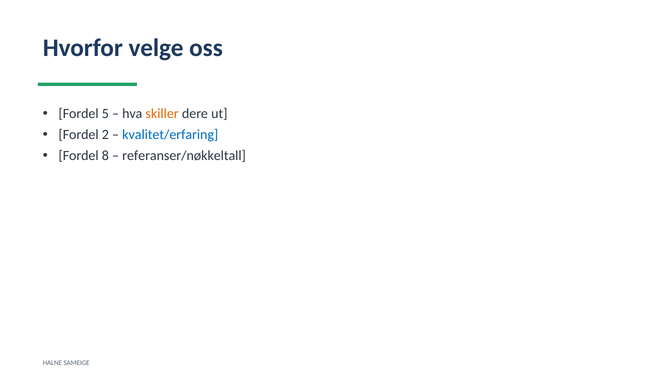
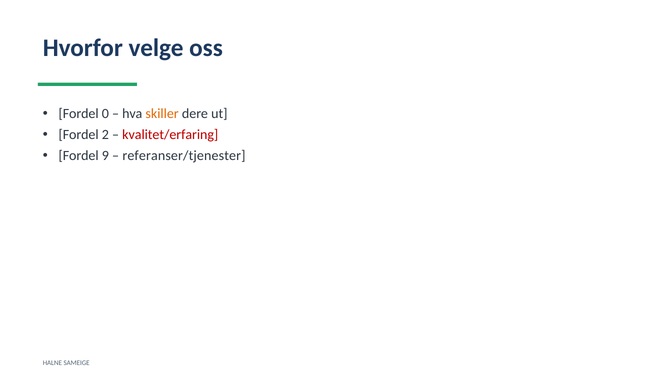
5: 5 -> 0 (105, 114)
kvalitet/erfaring colour: blue -> red (170, 135)
8: 8 -> 9 (105, 156)
referanser/nøkkeltall: referanser/nøkkeltall -> referanser/tjenester (184, 156)
